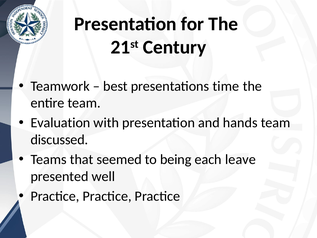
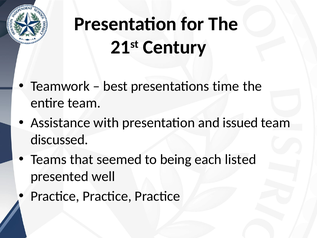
Evaluation: Evaluation -> Assistance (60, 123)
hands: hands -> issued (240, 123)
leave: leave -> listed (241, 159)
